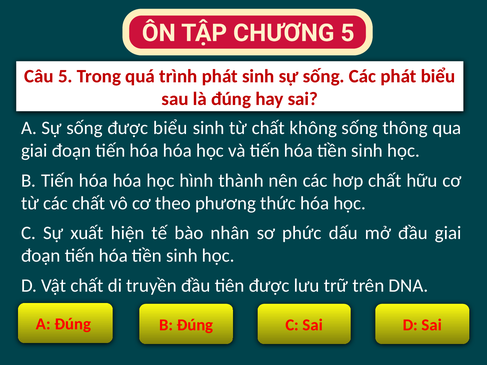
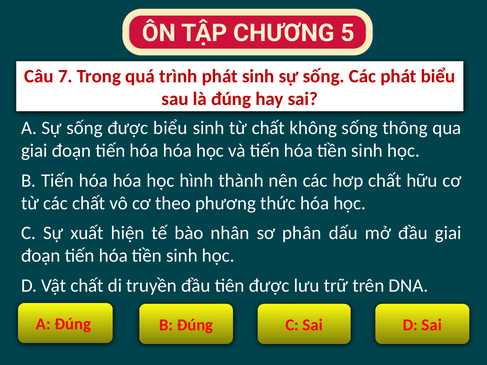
Câu 5: 5 -> 7 (65, 76)
phức: phức -> phân (302, 233)
